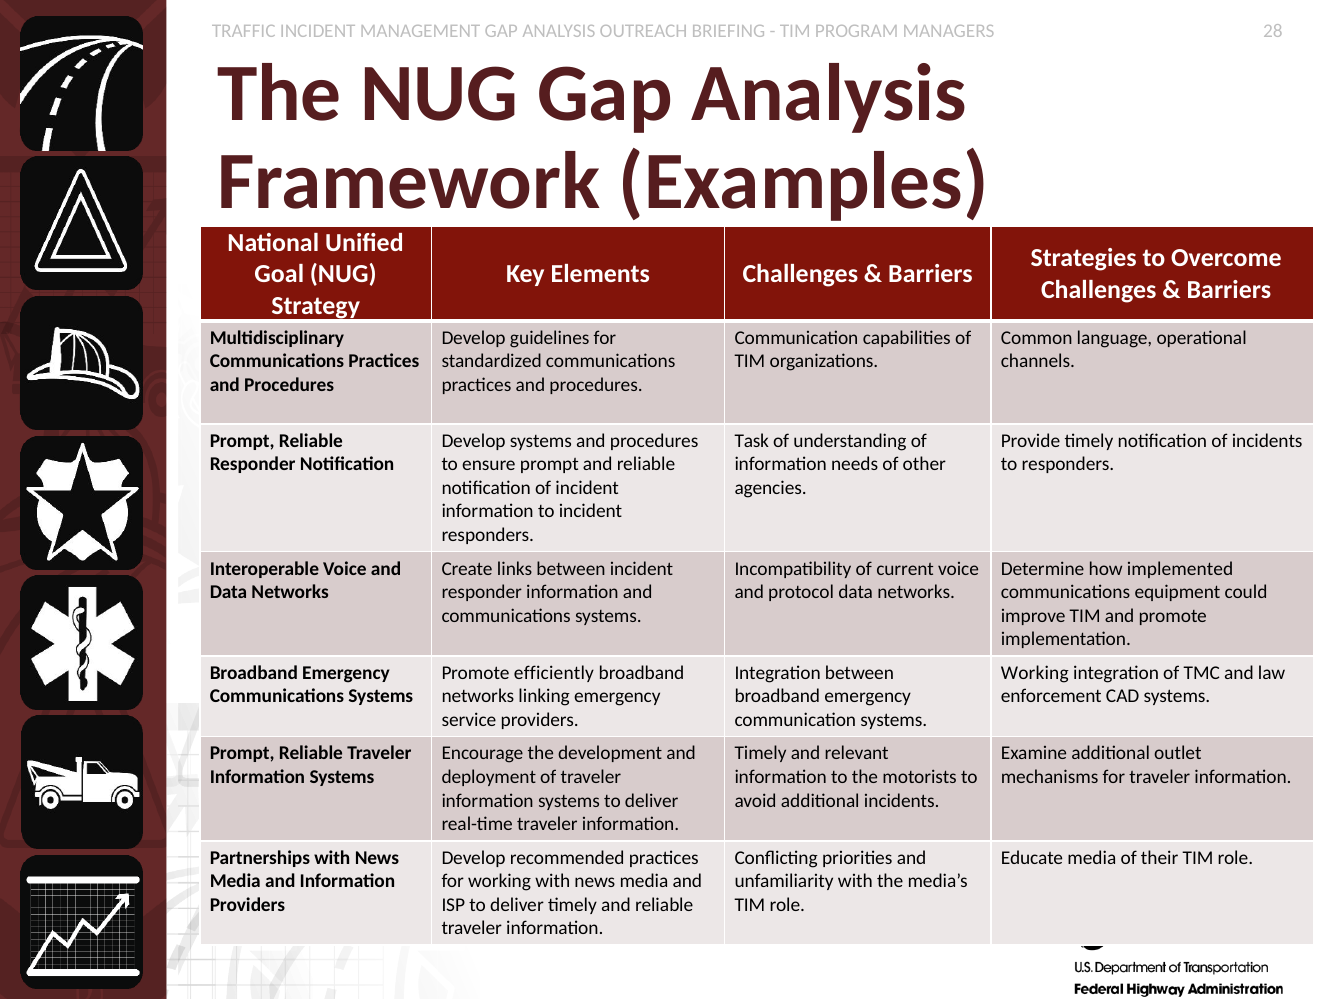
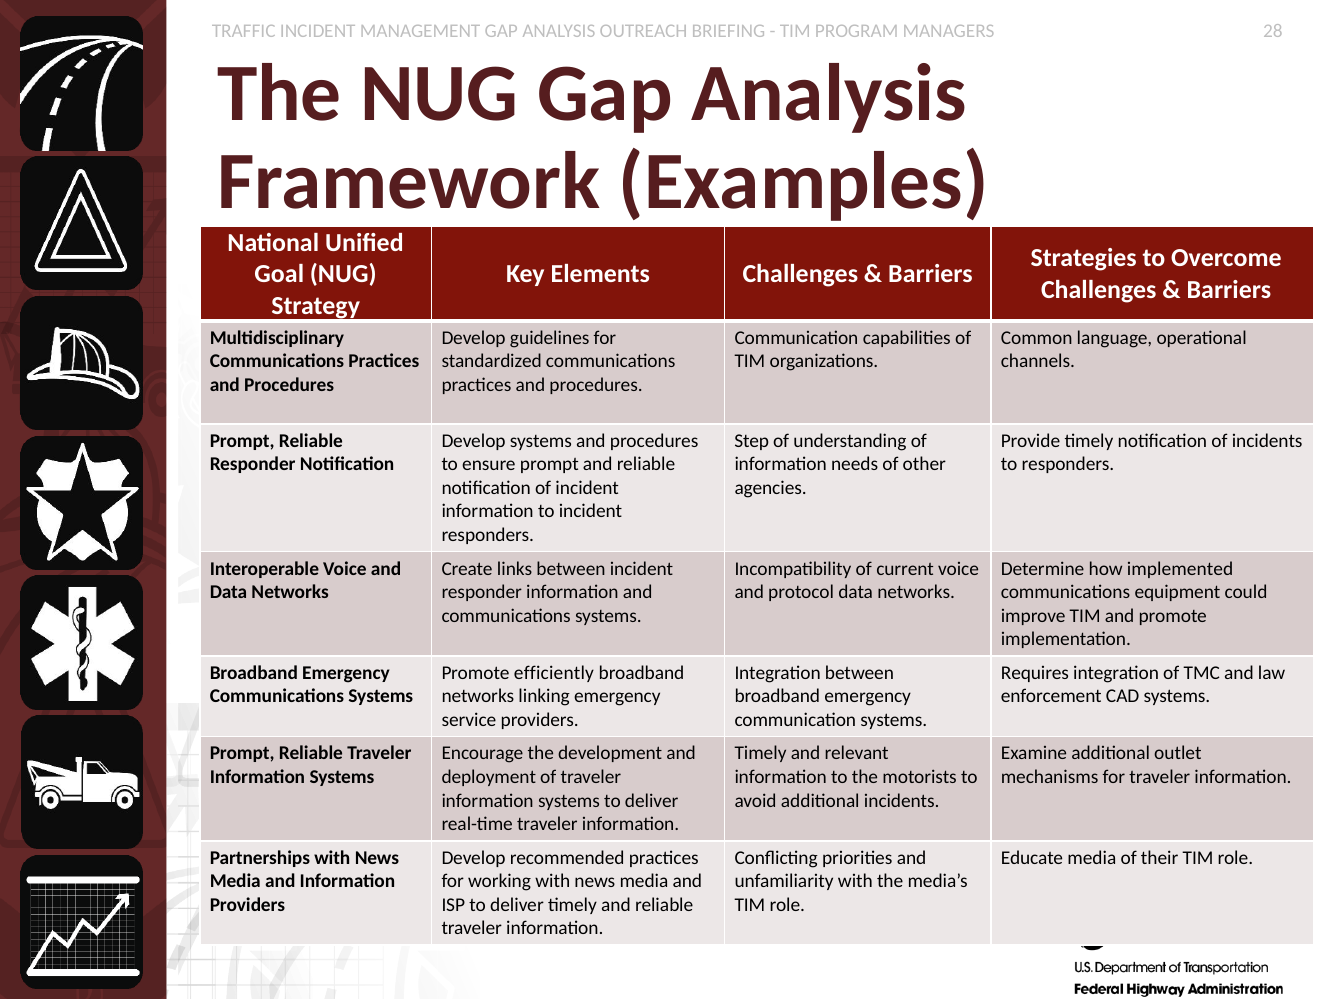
Task: Task -> Step (752, 441)
Working: Working -> Requires (1035, 673)
